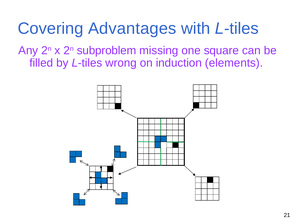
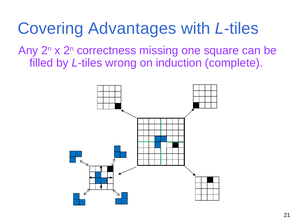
subproblem: subproblem -> correctness (107, 51)
elements: elements -> complete (234, 63)
